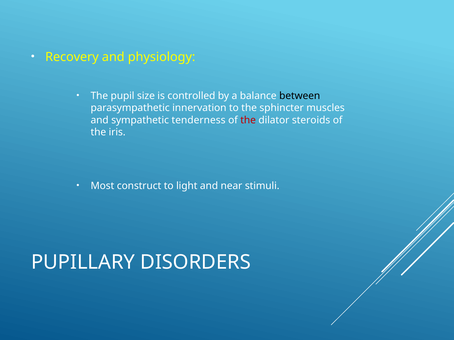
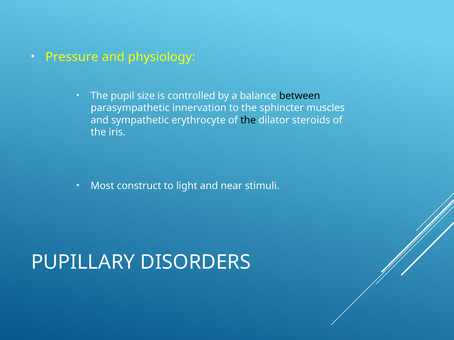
Recovery: Recovery -> Pressure (72, 57)
tenderness: tenderness -> erythrocyte (199, 120)
the colour: red -> black (248, 120)
